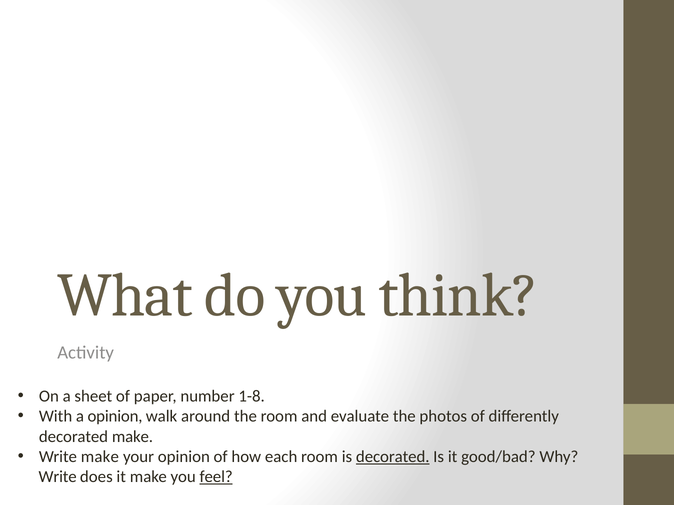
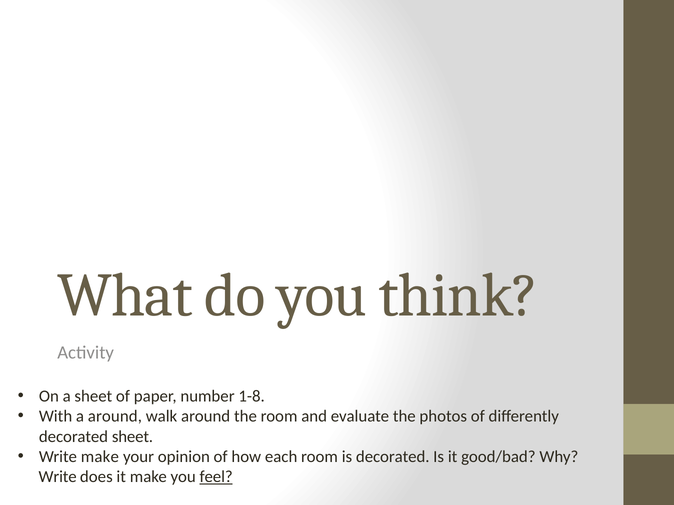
a opinion: opinion -> around (115, 417)
decorated make: make -> sheet (133, 437)
decorated underline: present -> none (393, 457)
